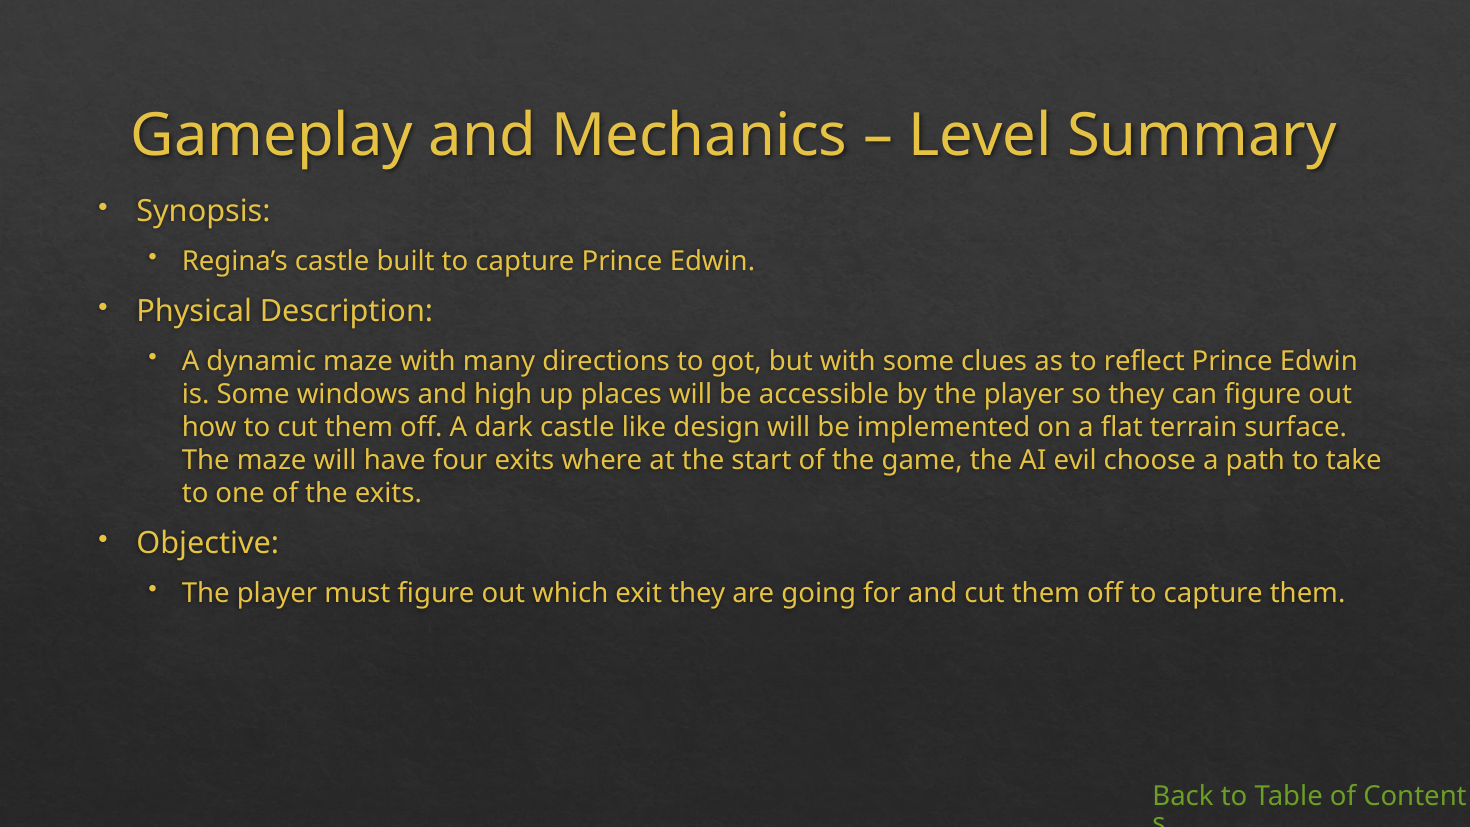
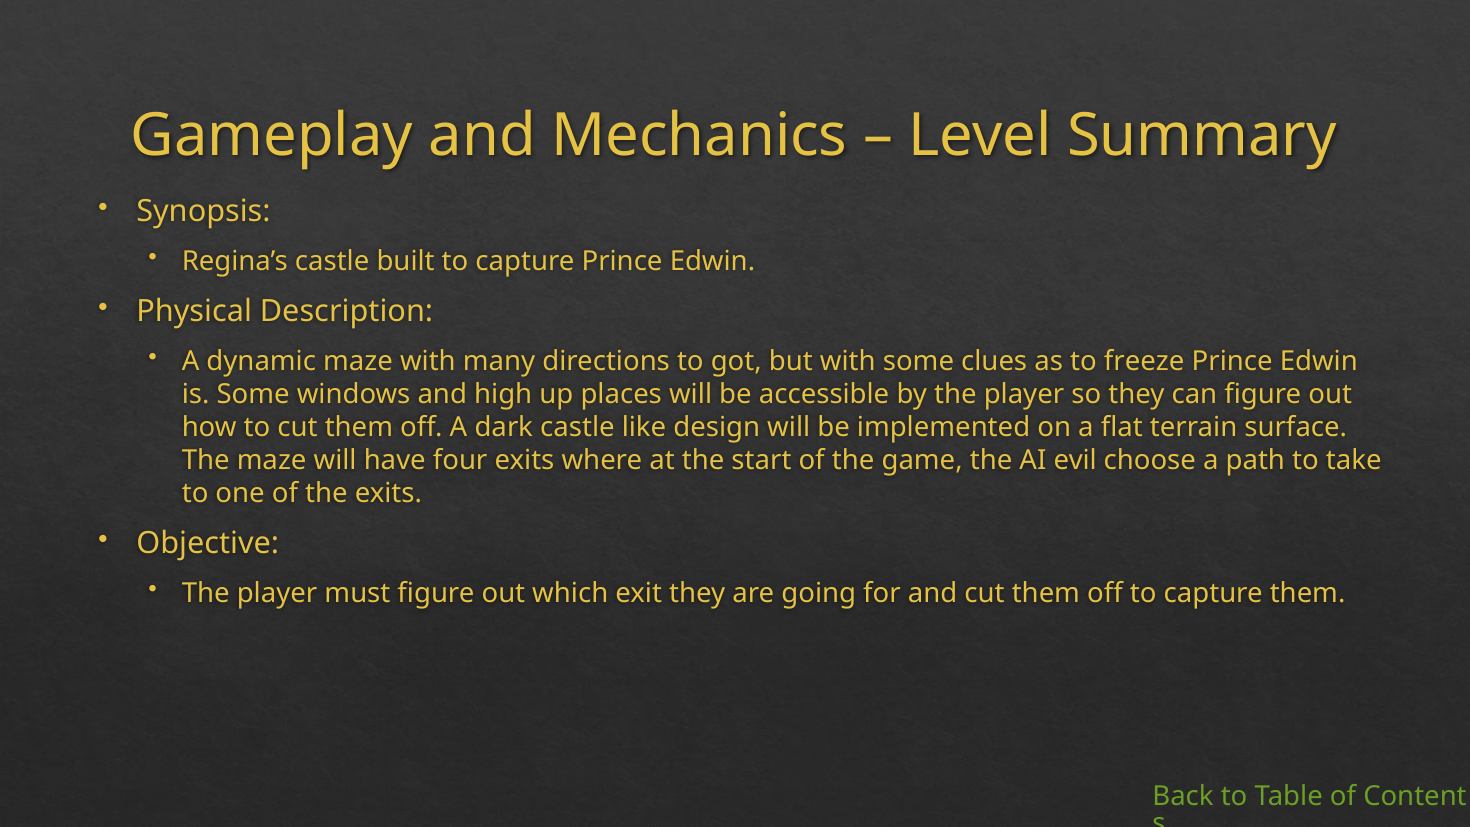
reflect: reflect -> freeze (1144, 361)
